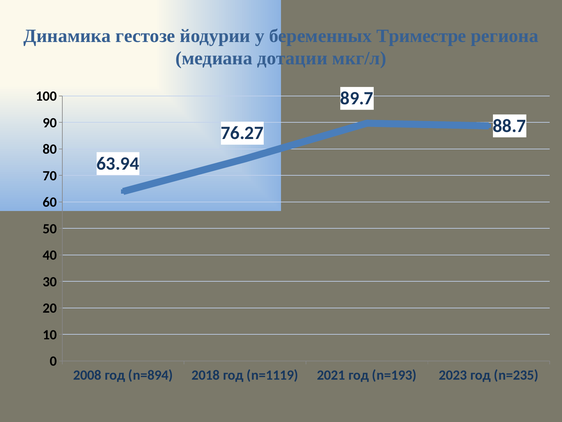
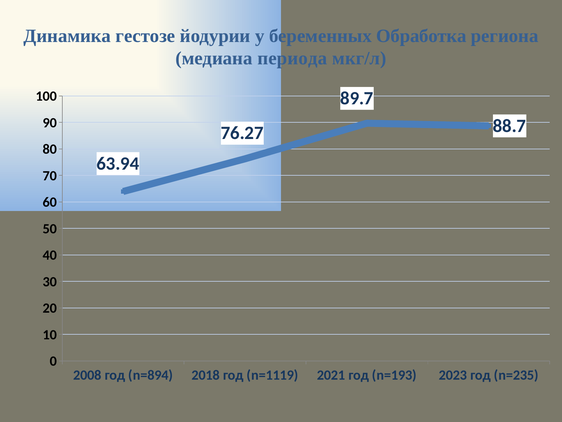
Триместре: Триместре -> Обработка (421, 36)
дотации: дотации -> периода (292, 58)
